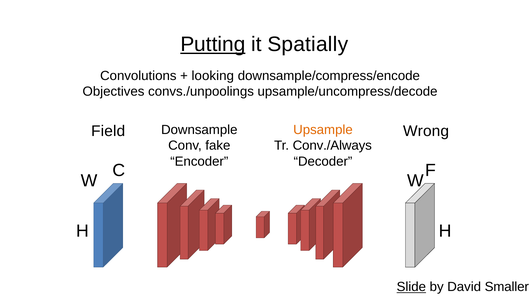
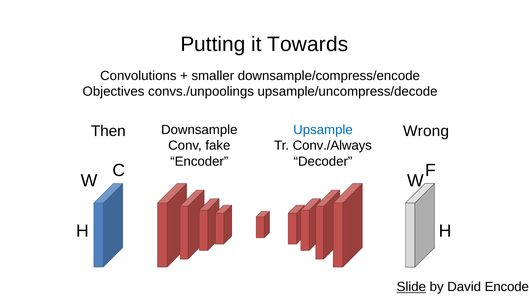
Putting underline: present -> none (213, 44)
Spatially: Spatially -> Towards (308, 44)
looking: looking -> smaller (213, 76)
Upsample colour: orange -> blue (323, 130)
Field: Field -> Then (108, 131)
Smaller: Smaller -> Encode (507, 287)
